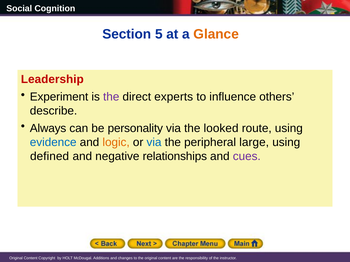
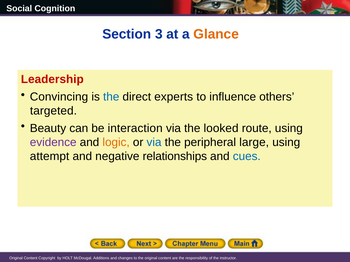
5: 5 -> 3 (159, 34)
Experiment: Experiment -> Convincing (59, 97)
the colour: purple -> blue (111, 97)
describe: describe -> targeted (53, 111)
Always: Always -> Beauty (48, 129)
personality: personality -> interaction (135, 129)
evidence colour: blue -> purple (53, 143)
defined: defined -> attempt (50, 157)
cues colour: purple -> blue (247, 157)
